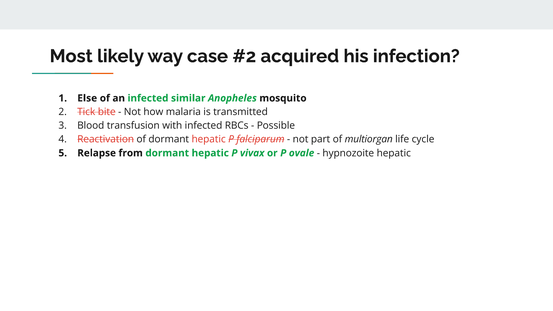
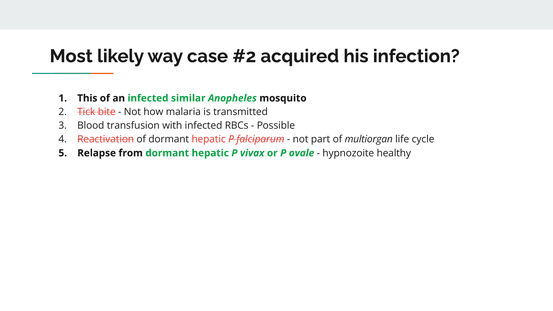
Else: Else -> This (87, 98)
hypnozoite hepatic: hepatic -> healthy (394, 153)
